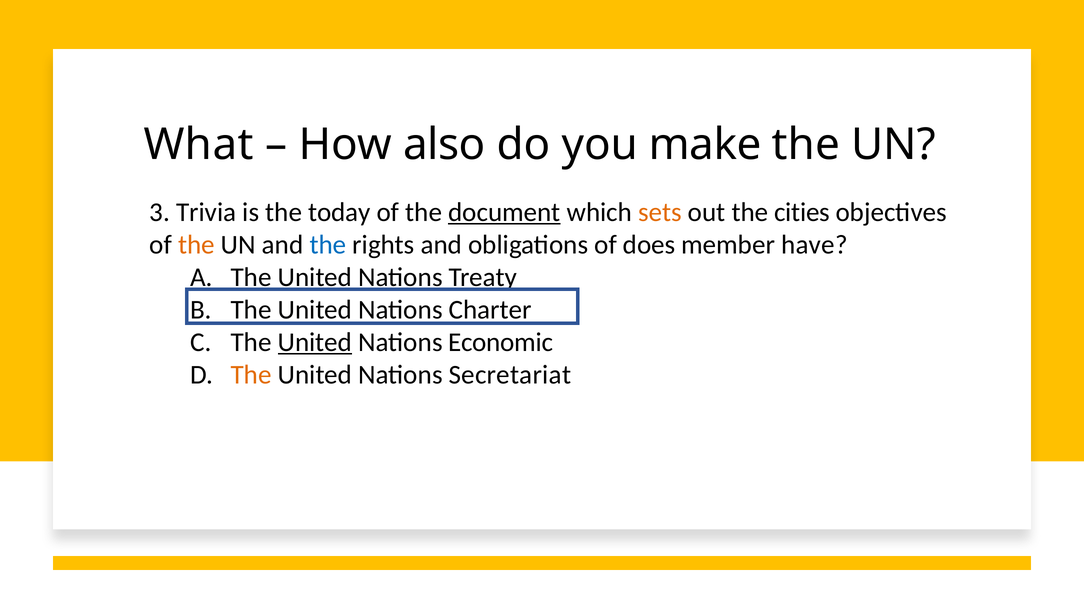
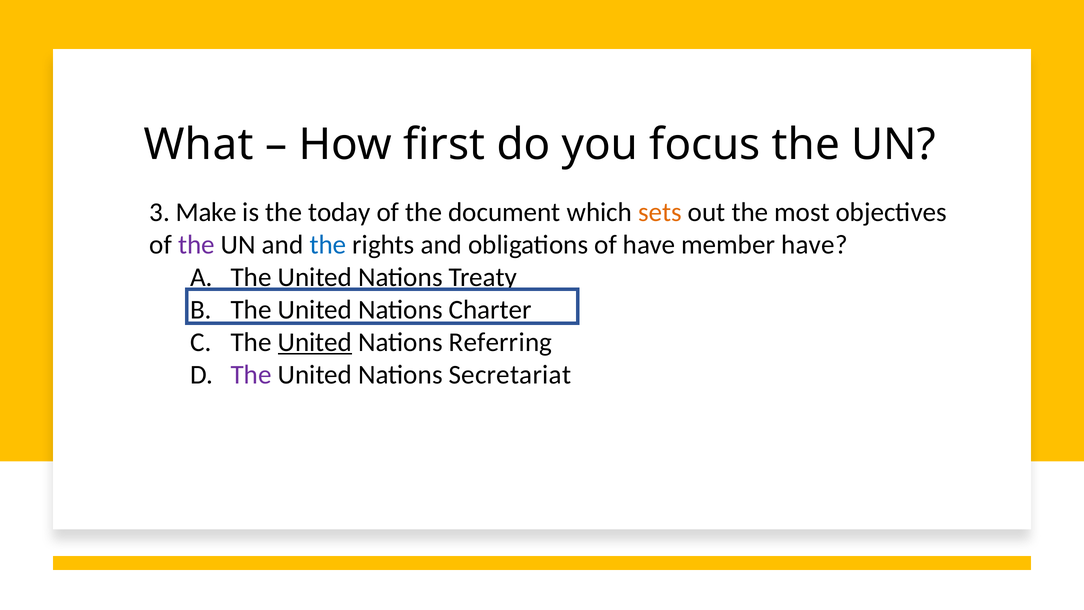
also: also -> first (444, 145)
make: make -> focus (705, 145)
Trivia: Trivia -> Make (206, 212)
document underline: present -> none (504, 212)
cities: cities -> most (802, 212)
the colour: orange -> purple (196, 244)
of does: does -> have (649, 244)
Economic: Economic -> Referring (500, 342)
The colour: orange -> purple (251, 375)
